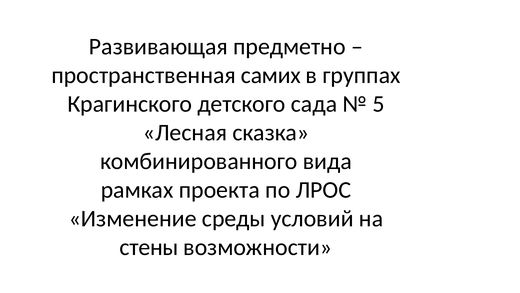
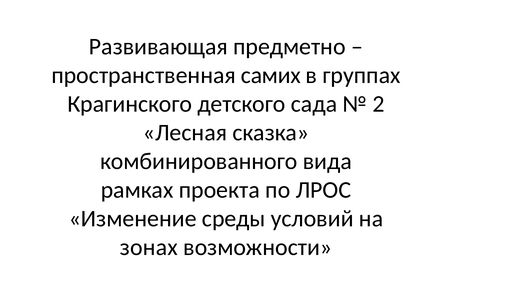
5: 5 -> 2 (378, 104)
стены: стены -> зонах (149, 247)
